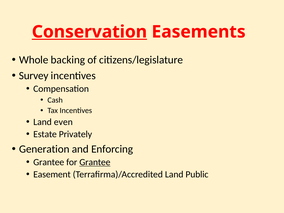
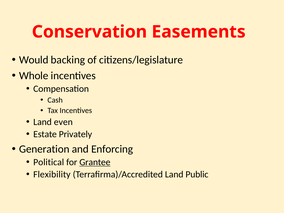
Conservation underline: present -> none (89, 32)
Whole: Whole -> Would (34, 60)
Survey: Survey -> Whole (34, 76)
Grantee: Grantee -> Political (49, 162)
Easement: Easement -> Flexibility (52, 174)
